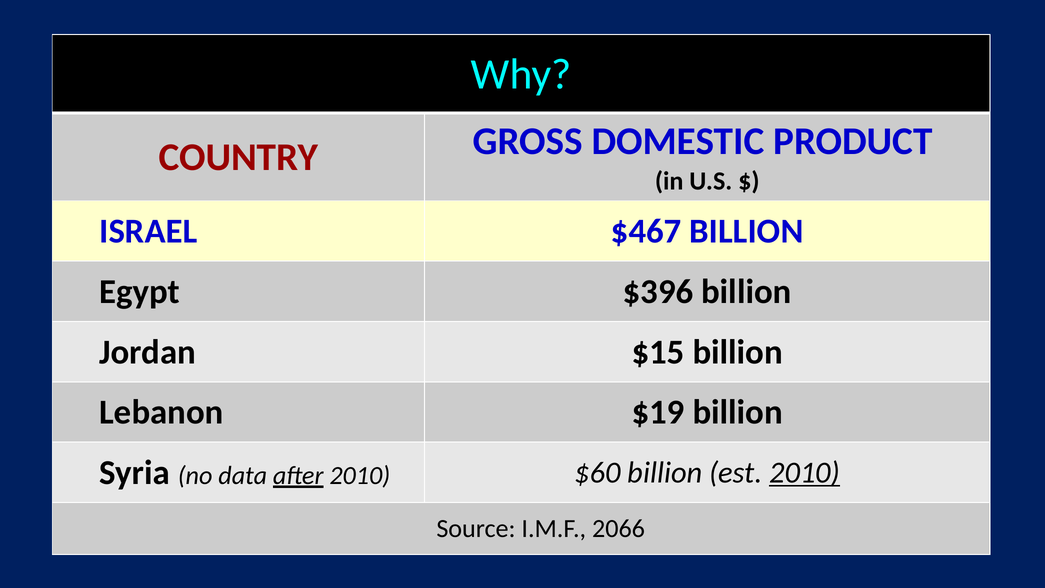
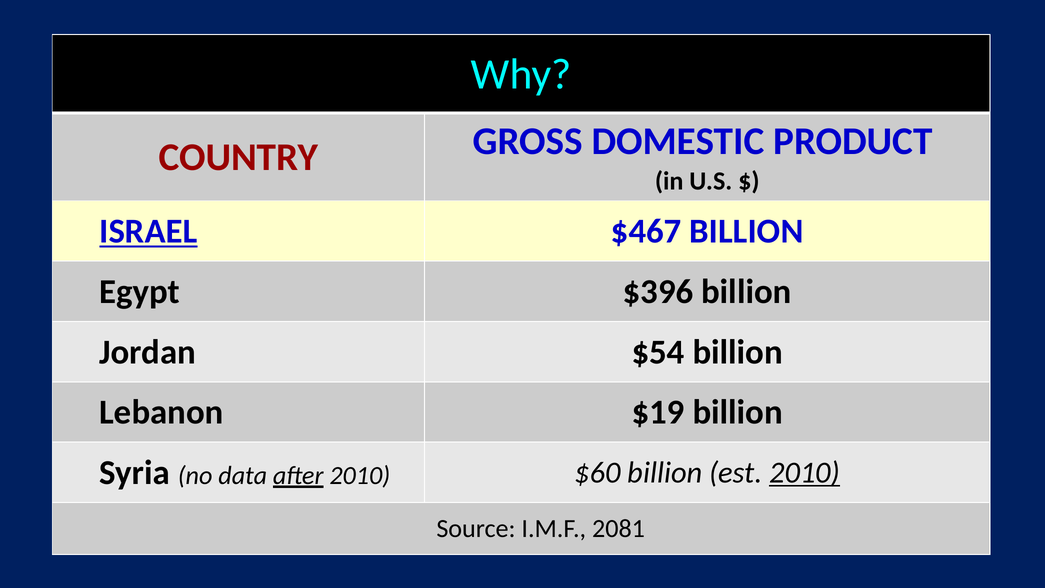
ISRAEL underline: none -> present (148, 231)
$15: $15 -> $54 (658, 352)
2066: 2066 -> 2081 (618, 529)
